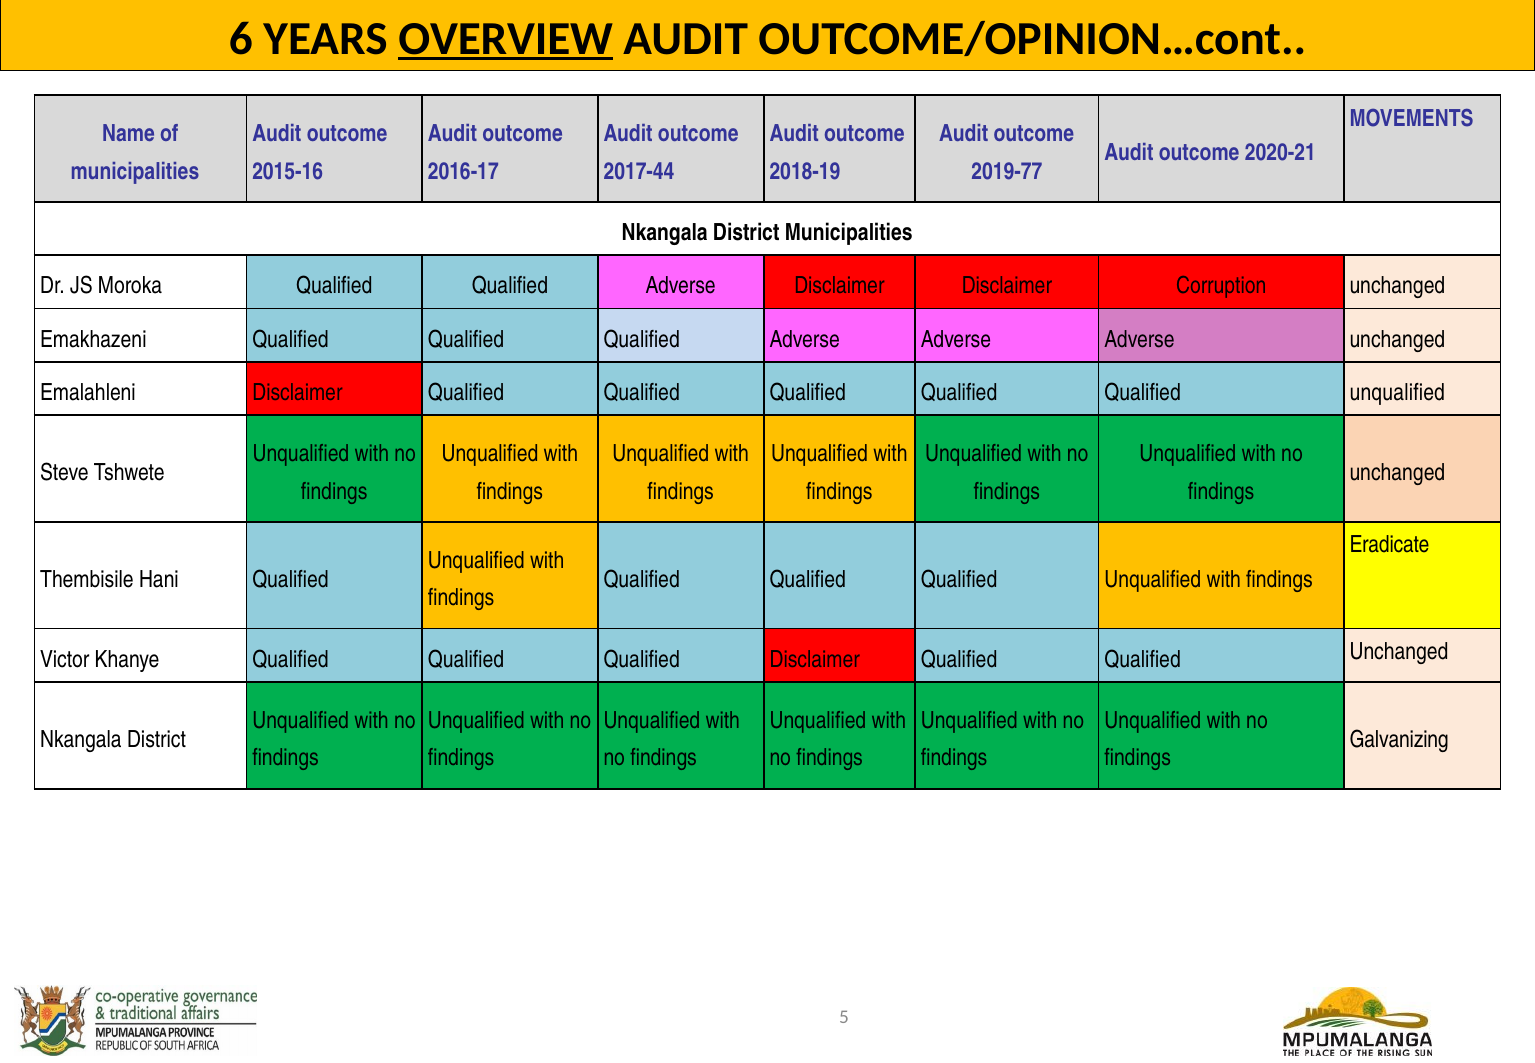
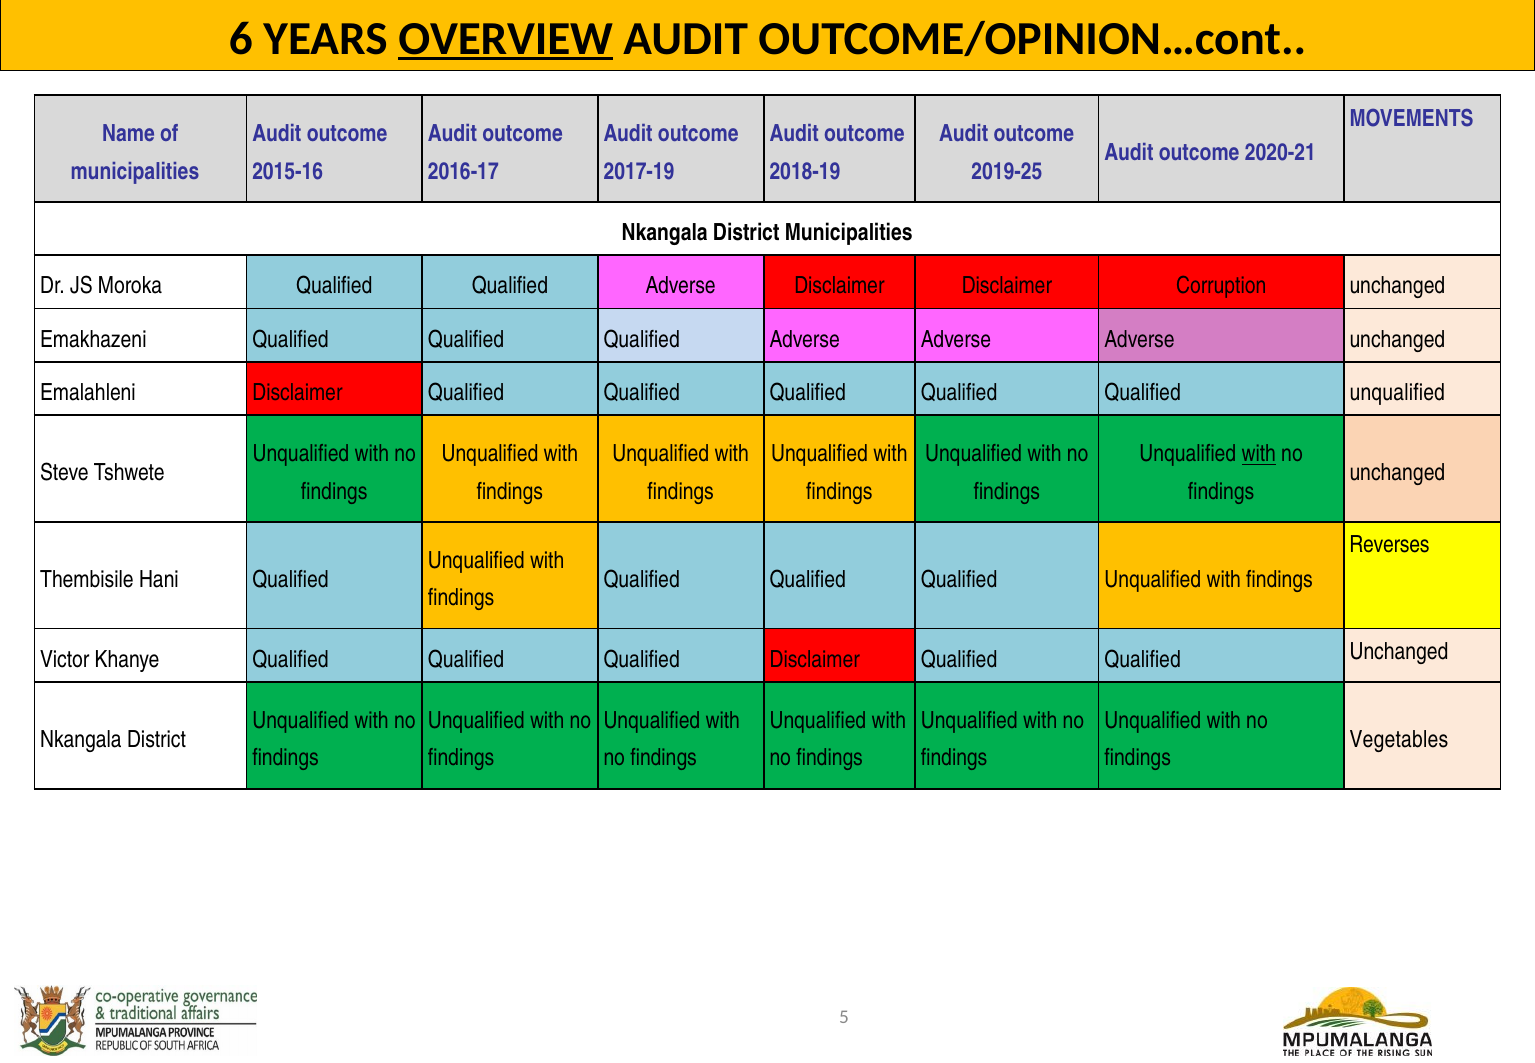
2017-44: 2017-44 -> 2017-19 (639, 172)
2019-77: 2019-77 -> 2019-25 (1007, 172)
with underline: none -> present (1259, 454)
Eradicate: Eradicate -> Reverses (1390, 545)
Galvanizing: Galvanizing -> Vegetables (1399, 739)
